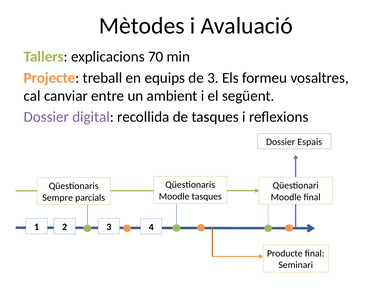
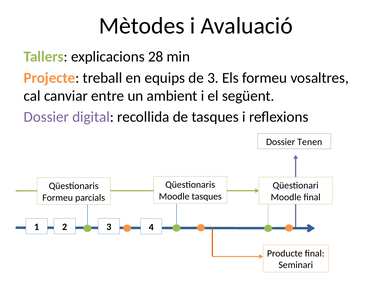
70: 70 -> 28 (156, 57)
Espais: Espais -> Tenen (310, 142)
Sempre: Sempre -> Formeu (58, 198)
